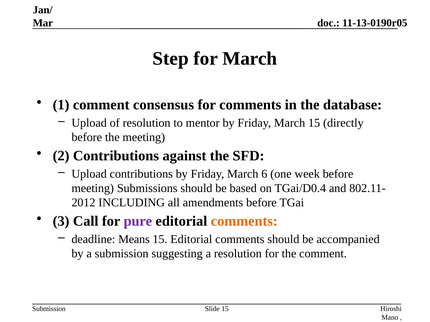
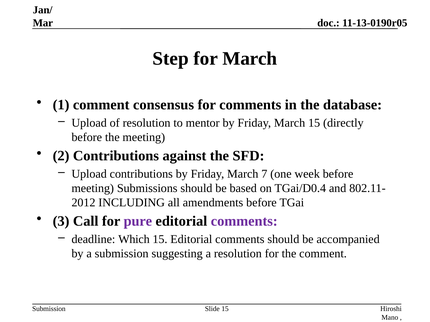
6: 6 -> 7 (264, 174)
comments colour: orange -> purple (244, 222)
Means: Means -> Which (134, 240)
